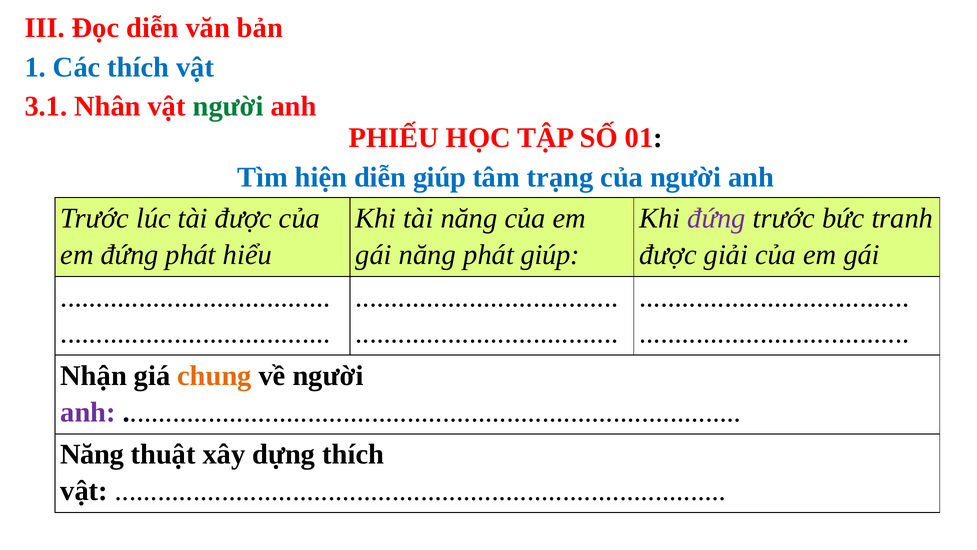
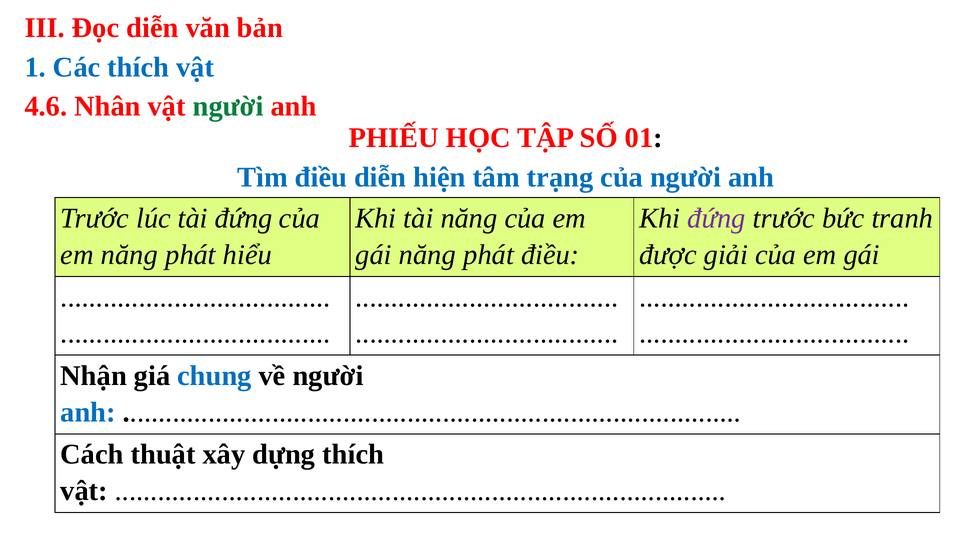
3.1: 3.1 -> 4.6 (46, 106)
Tìm hiện: hiện -> điều (321, 177)
diễn giúp: giúp -> hiện (439, 177)
tài được: được -> đứng (244, 218)
em đứng: đứng -> năng (129, 254)
phát giúp: giúp -> điều (550, 254)
chung colour: orange -> blue (215, 376)
anh colour: purple -> blue (88, 412)
Năng: Năng -> Cách (92, 454)
